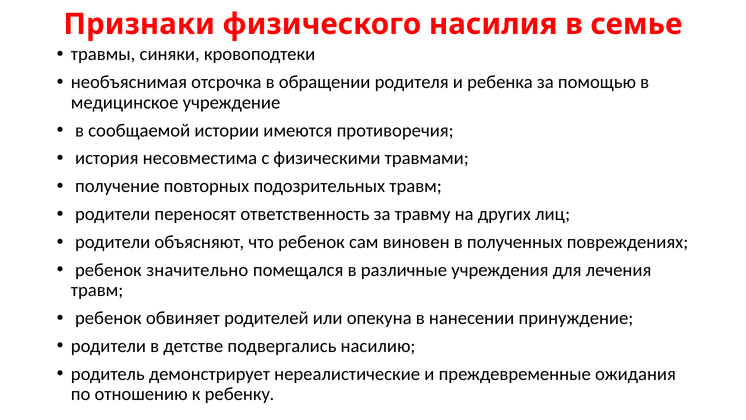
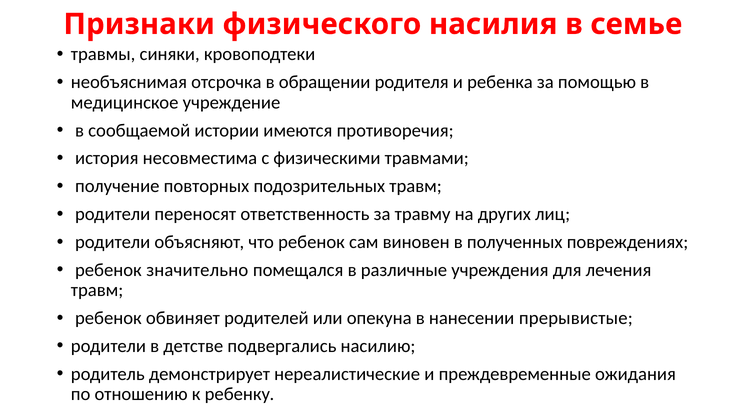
принуждение: принуждение -> прерывистые (576, 318)
